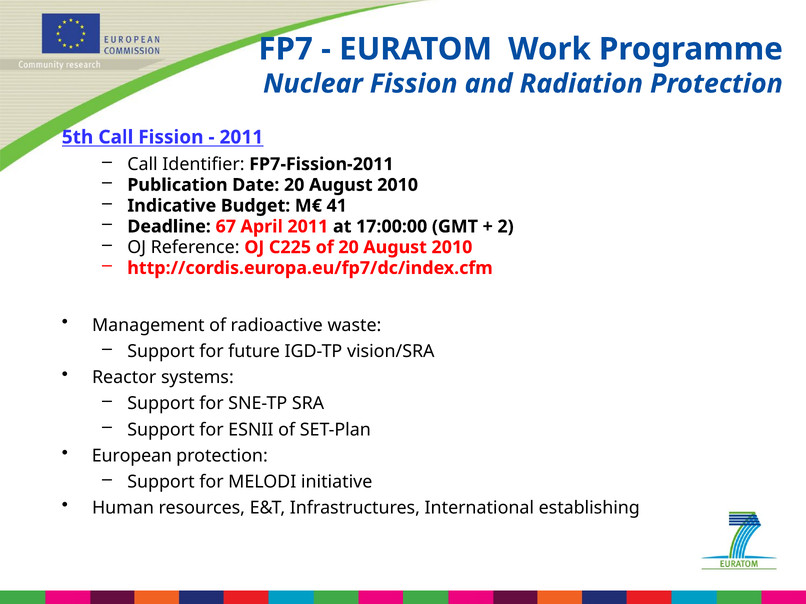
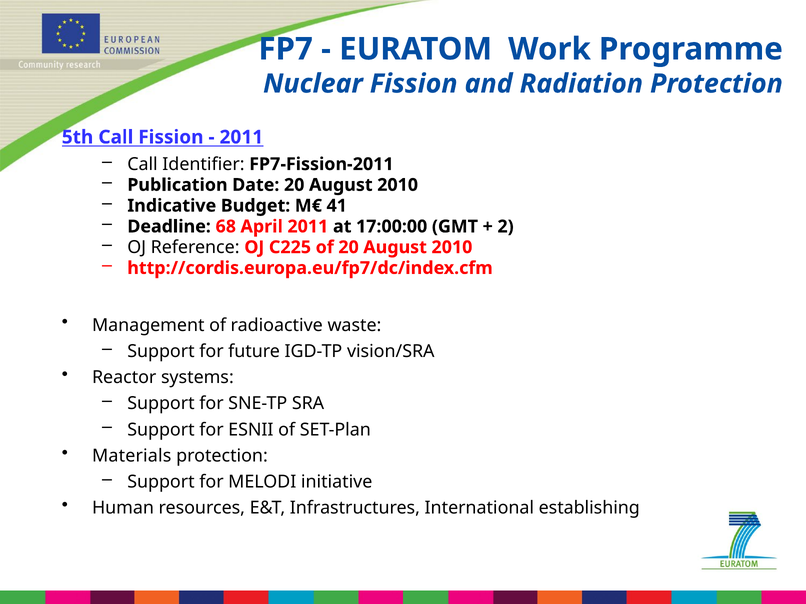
67: 67 -> 68 (226, 227)
European: European -> Materials (132, 456)
